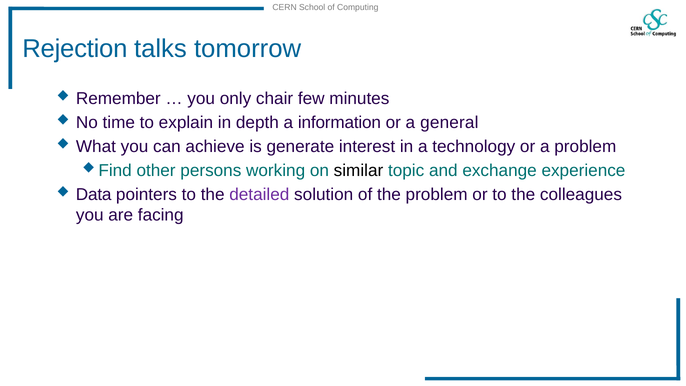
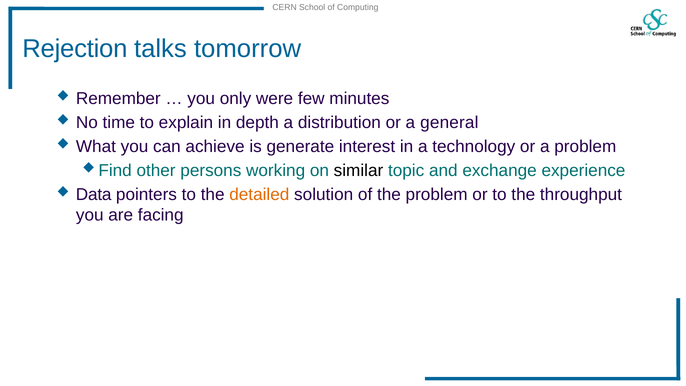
chair: chair -> were (275, 98)
information: information -> distribution (339, 122)
detailed colour: purple -> orange (259, 195)
colleagues: colleagues -> throughput (581, 195)
